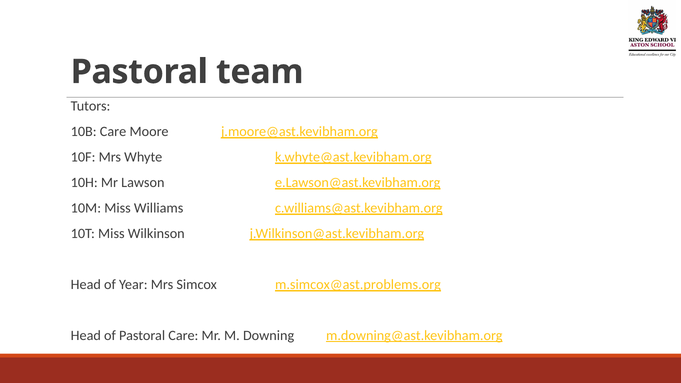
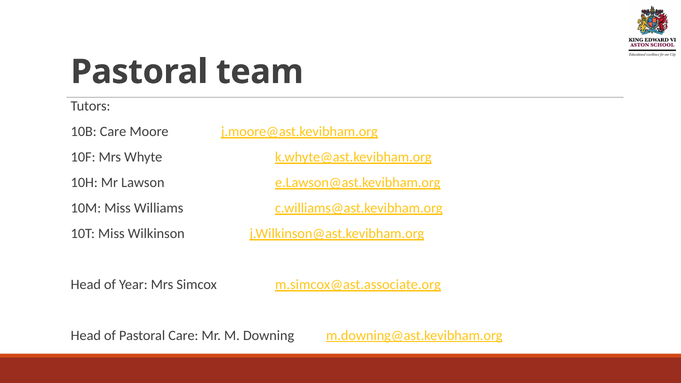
m.simcox@ast.problems.org: m.simcox@ast.problems.org -> m.simcox@ast.associate.org (358, 285)
